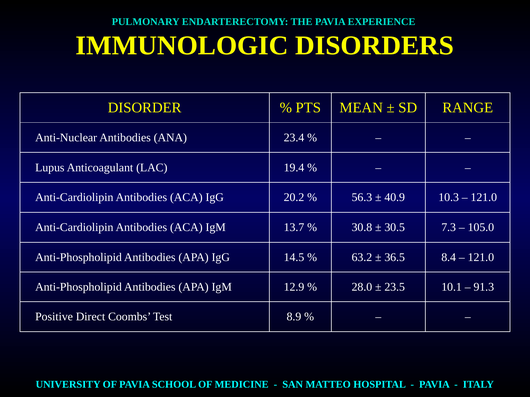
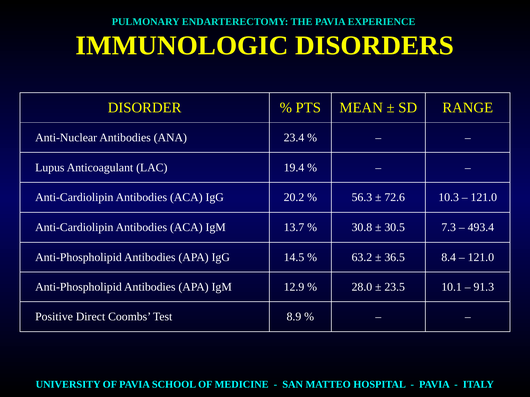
40.9: 40.9 -> 72.6 (395, 198)
105.0: 105.0 -> 493.4 (481, 228)
